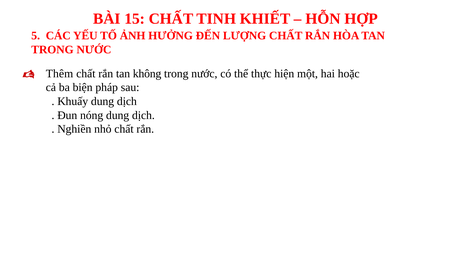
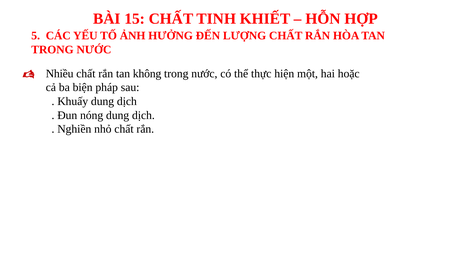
Thêm: Thêm -> Nhiều (60, 74)
